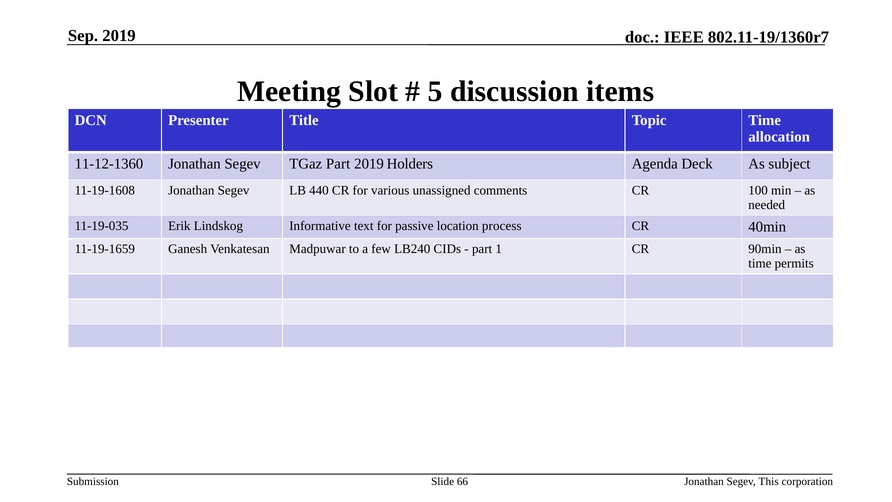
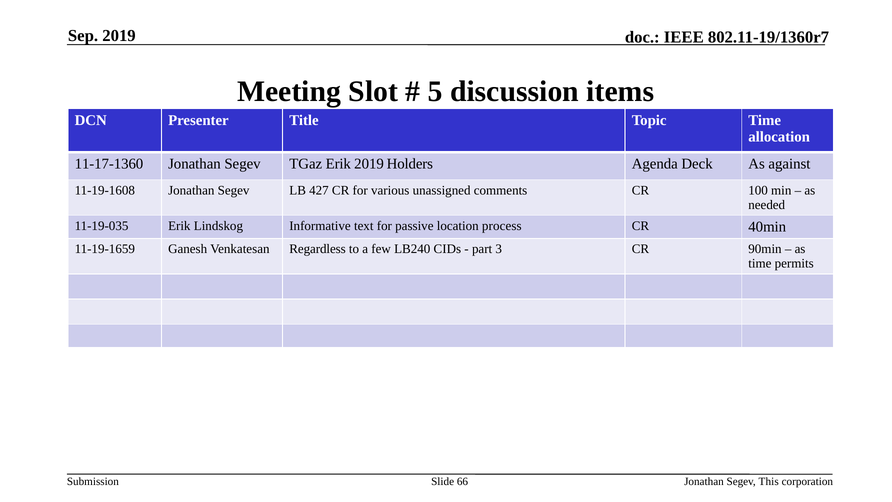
11-12-1360: 11-12-1360 -> 11-17-1360 (109, 164)
TGaz Part: Part -> Erik (338, 164)
subject: subject -> against (789, 164)
440: 440 -> 427 (319, 190)
Madpuwar: Madpuwar -> Regardless (318, 249)
1: 1 -> 3 (499, 249)
